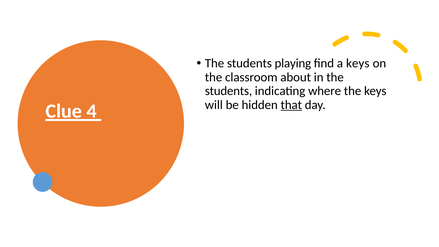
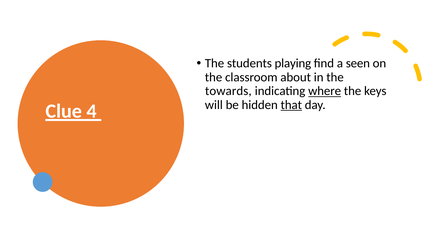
a keys: keys -> seen (358, 63)
students: students -> towards (228, 91)
where underline: none -> present (325, 91)
